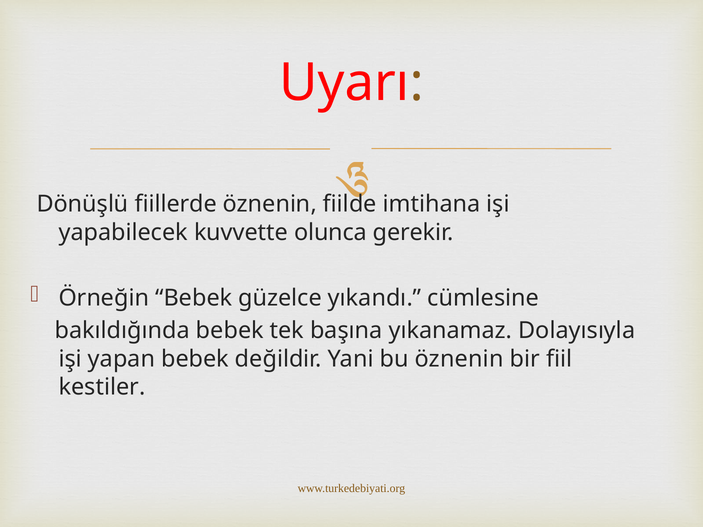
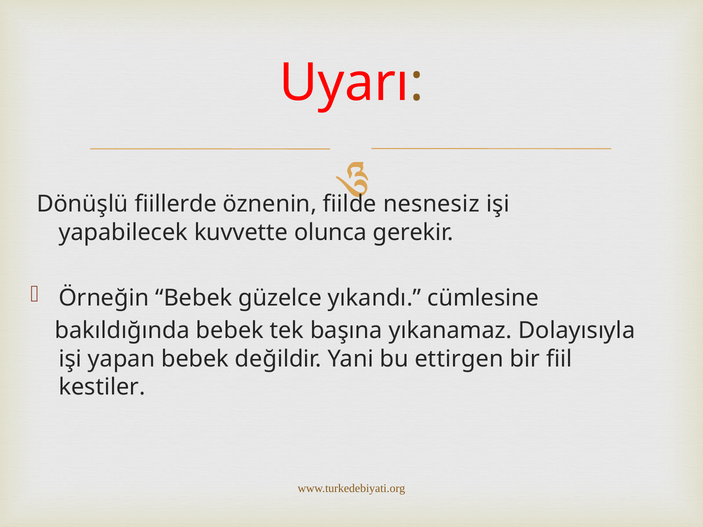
imtihana: imtihana -> nesnesiz (431, 204)
bu öznenin: öznenin -> ettirgen (459, 359)
